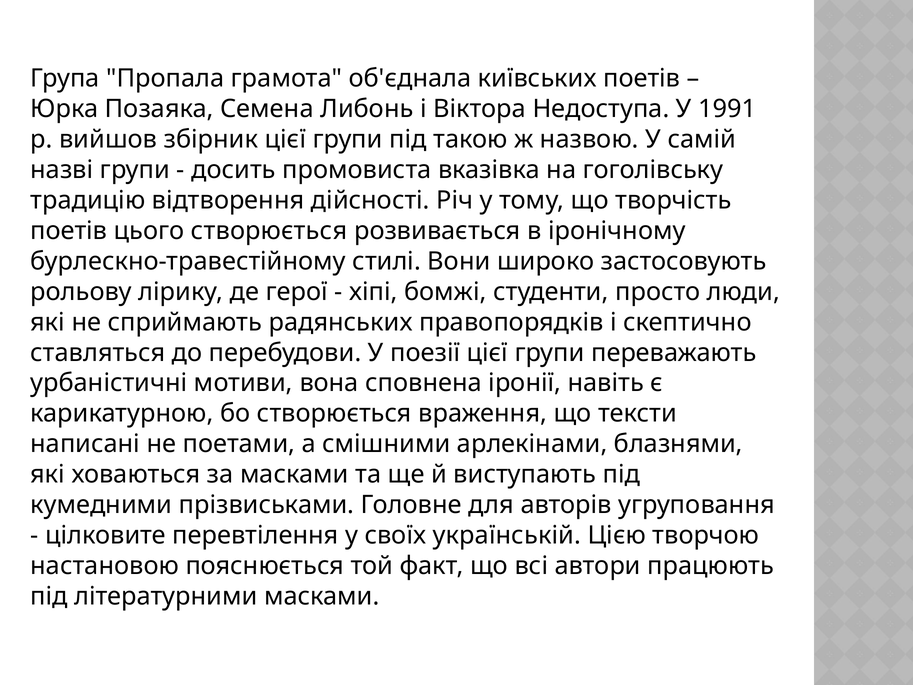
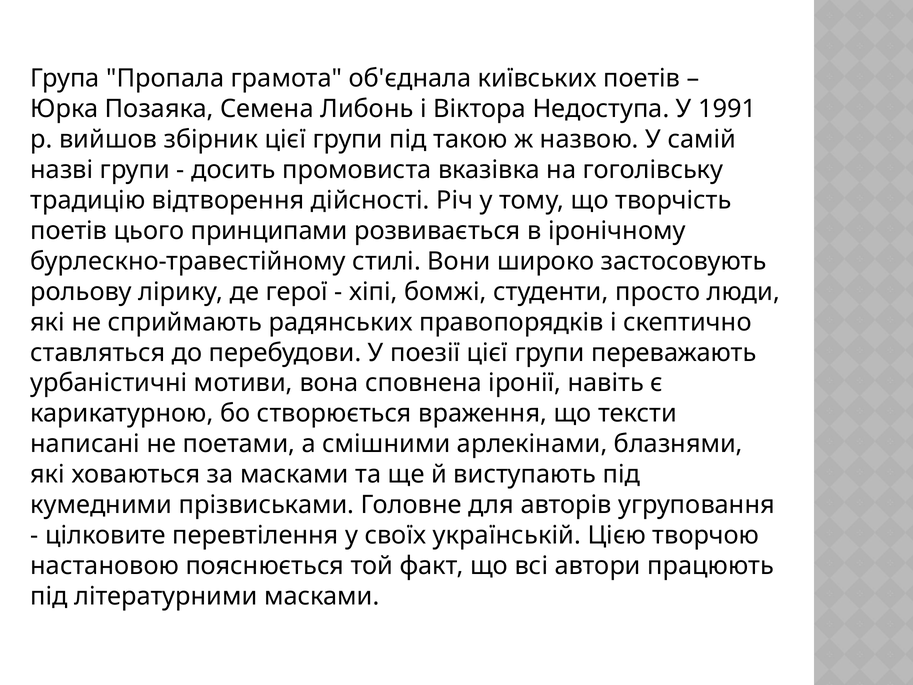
цього створюється: створюється -> принципами (269, 231)
